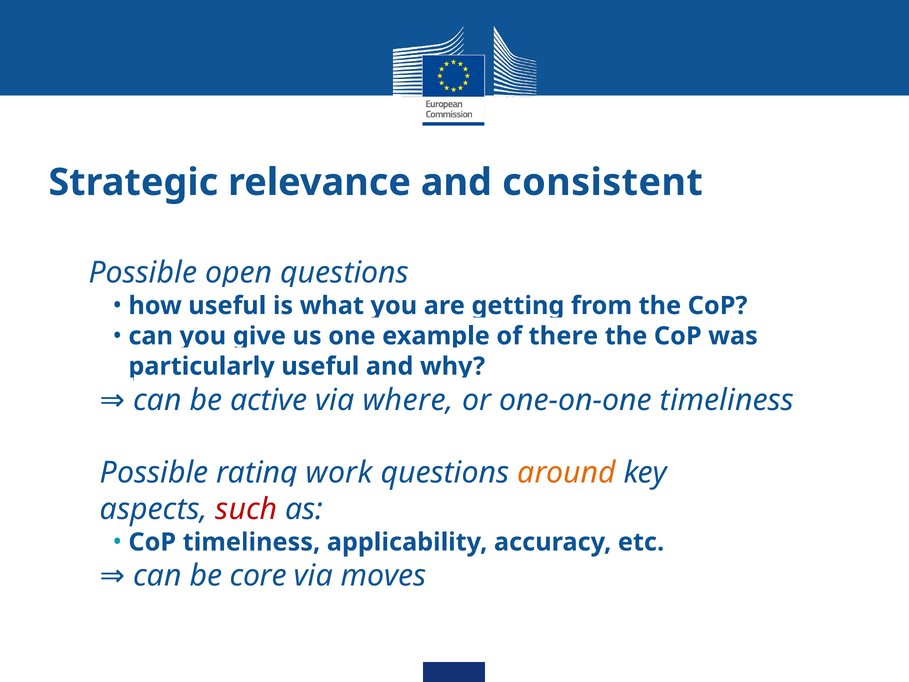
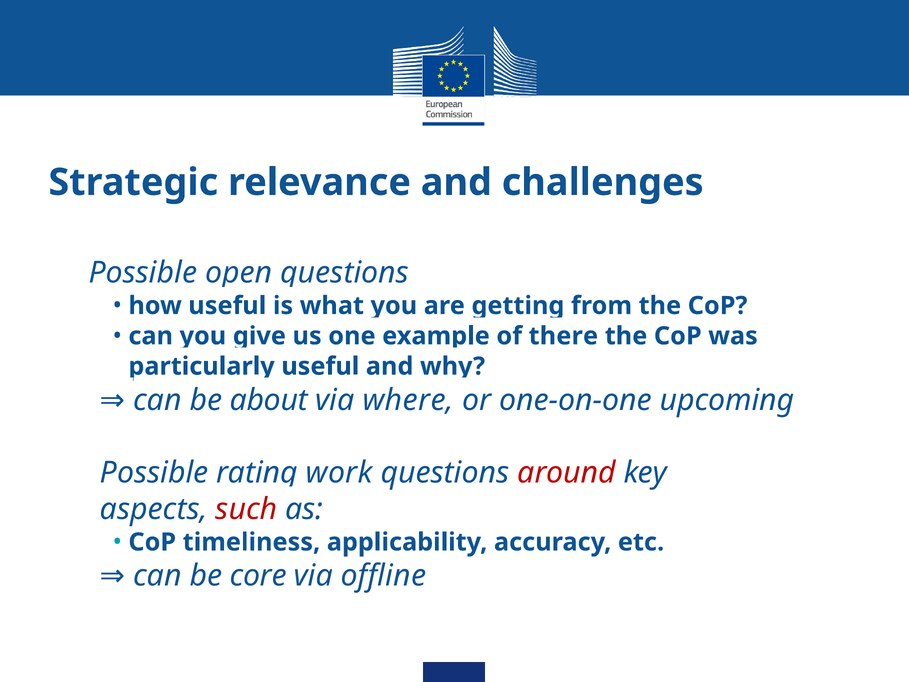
consistent: consistent -> challenges (603, 182)
active: active -> about (269, 400)
one-on-one timeliness: timeliness -> upcoming (727, 400)
around colour: orange -> red (567, 473)
moves: moves -> offline (383, 576)
